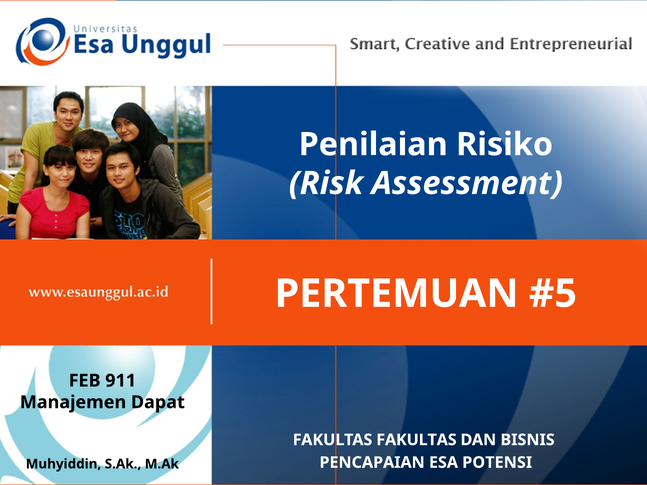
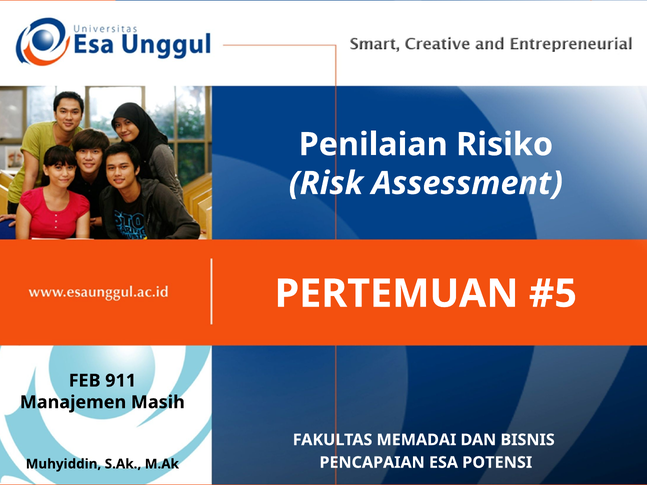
Dapat: Dapat -> Masih (158, 402)
FAKULTAS FAKULTAS: FAKULTAS -> MEMADAI (416, 440)
